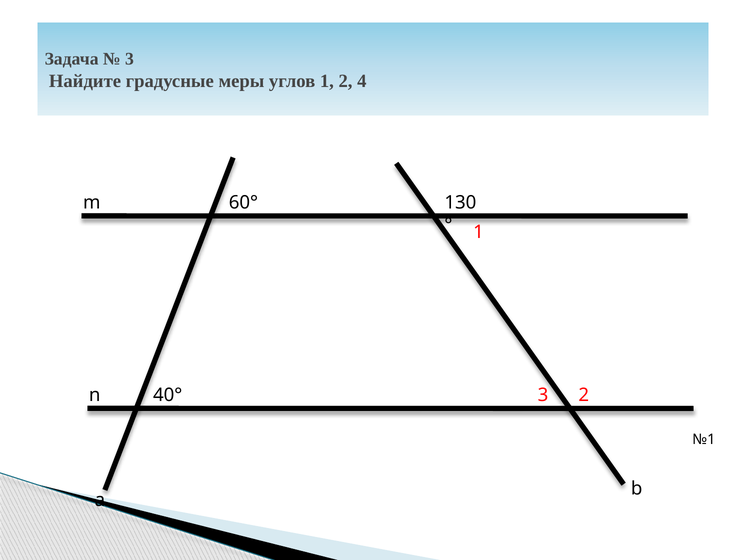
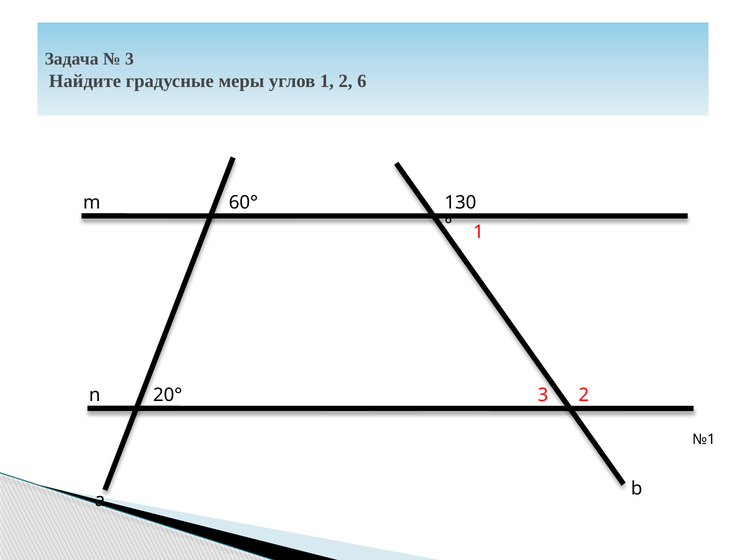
4: 4 -> 6 (362, 81)
40°: 40° -> 20° (168, 395)
